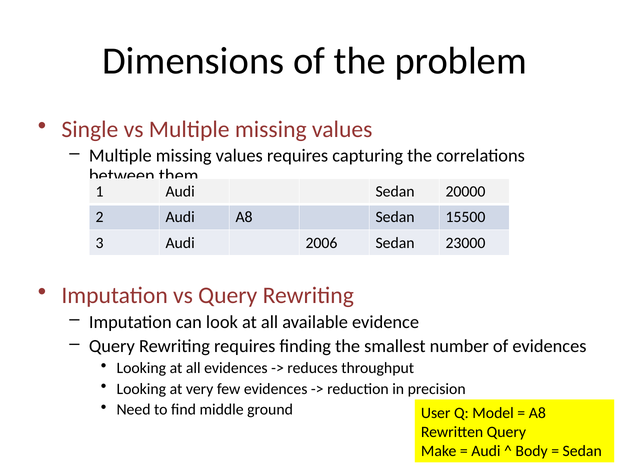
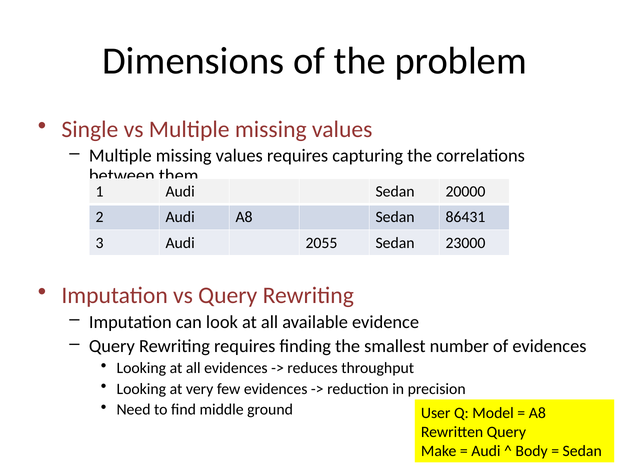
15500: 15500 -> 86431 (465, 217)
2006: 2006 -> 2055 (321, 243)
